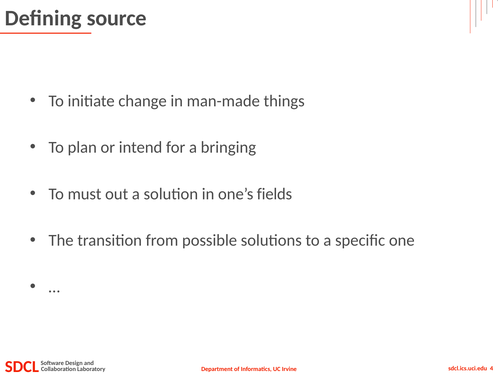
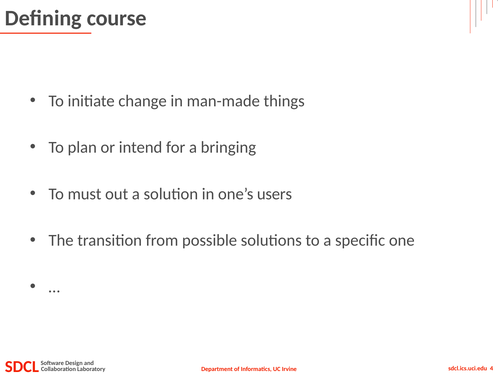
source: source -> course (117, 18)
fields: fields -> users (274, 194)
